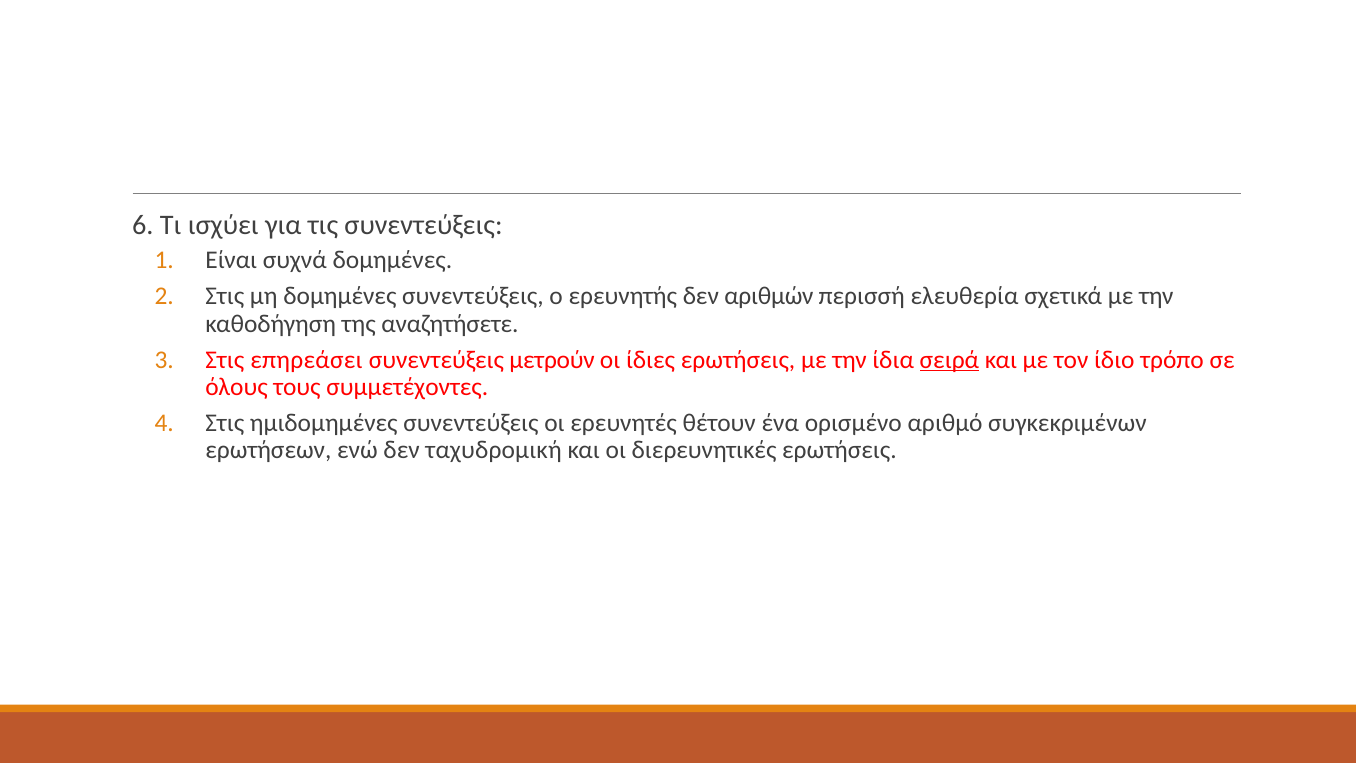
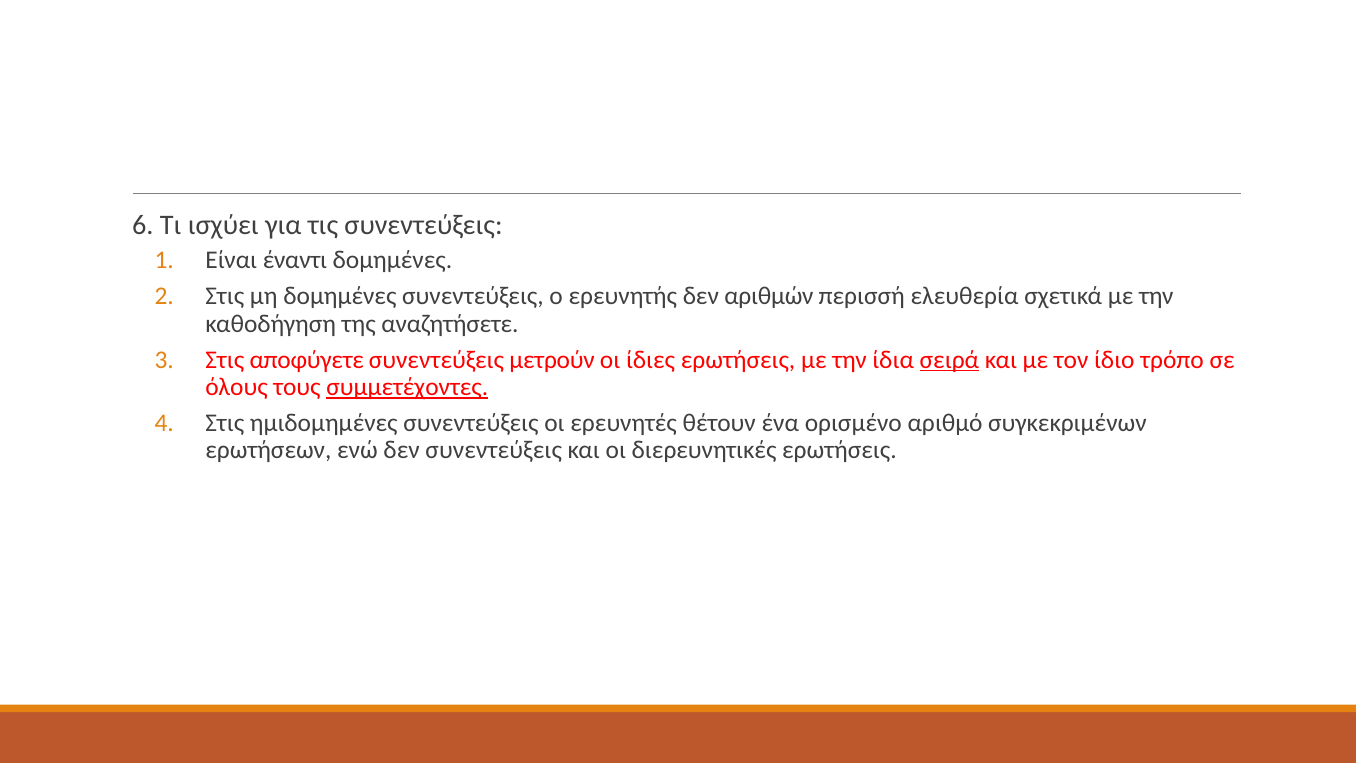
συχνά: συχνά -> έναντι (295, 260)
επηρεάσει: επηρεάσει -> αποφύγετε (307, 360)
συμμετέχοντες underline: none -> present (407, 387)
δεν ταχυδρομική: ταχυδρομική -> συνεντεύξεις (494, 450)
